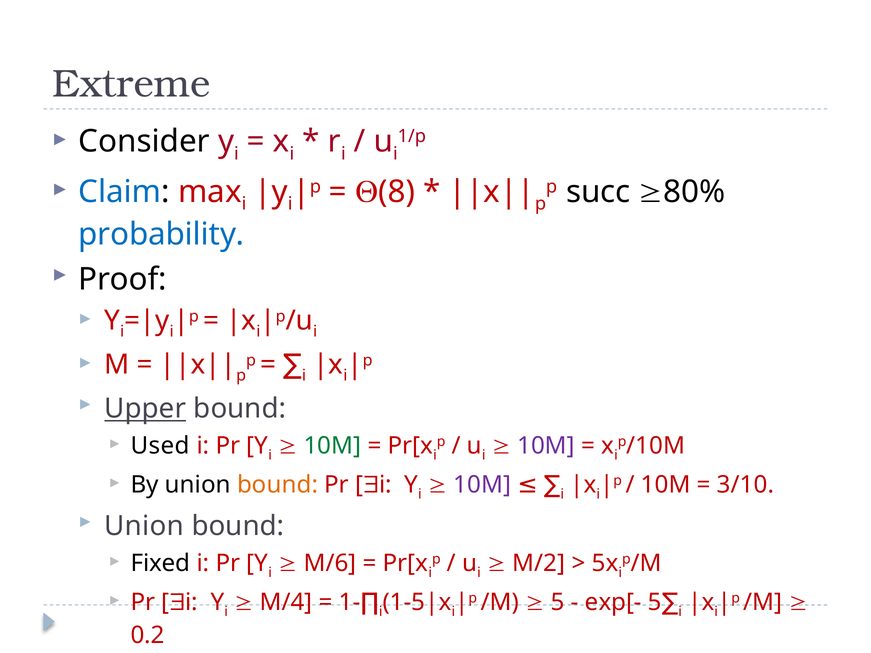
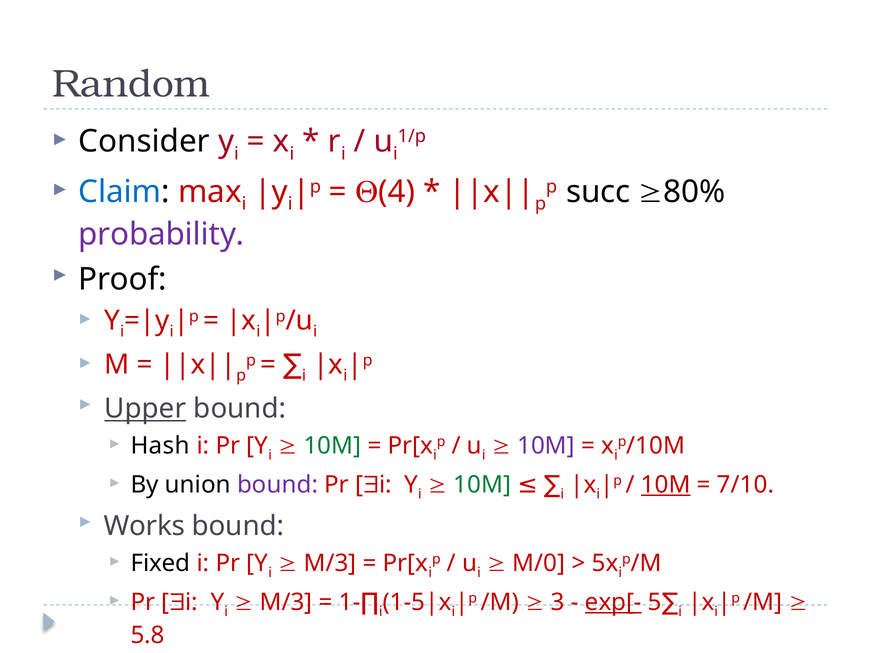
Extreme: Extreme -> Random (131, 84)
8: 8 -> 4 (397, 192)
probability colour: blue -> purple (161, 235)
Used: Used -> Hash (160, 446)
bound colour: orange -> purple (278, 485)
10M colour: purple -> green (482, 485)
10M underline: none -> present (666, 485)
3/10: 3/10 -> 7/10 (746, 485)
Union: Union -> Works (144, 526)
M/6: M/6 -> M/3 (330, 563)
M/2: M/2 -> M/0 (539, 563)
M/4: M/4 -> M/3 (286, 602)
5: 5 -> 3 (558, 602)
exp[- underline: none -> present (613, 602)
0.2: 0.2 -> 5.8 (148, 635)
